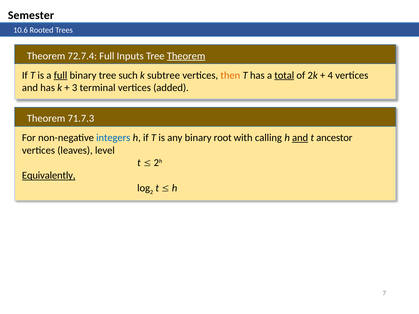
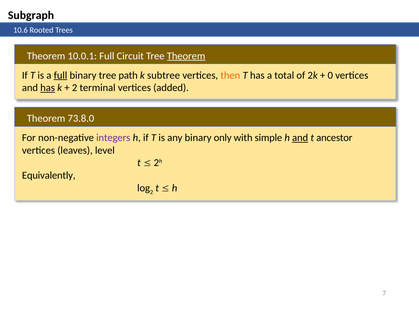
Semester: Semester -> Subgraph (31, 15)
72.7.4: 72.7.4 -> 10.0.1 (82, 56)
Inputs: Inputs -> Circuit (130, 56)
such: such -> path (128, 75)
total underline: present -> none (284, 75)
4: 4 -> 0 (330, 75)
has underline: none -> present (48, 88)
3: 3 -> 2 (75, 88)
71.7.3: 71.7.3 -> 73.8.0 (81, 119)
integers colour: blue -> purple (113, 138)
root: root -> only (223, 138)
calling: calling -> simple (268, 138)
Equivalently underline: present -> none (49, 176)
